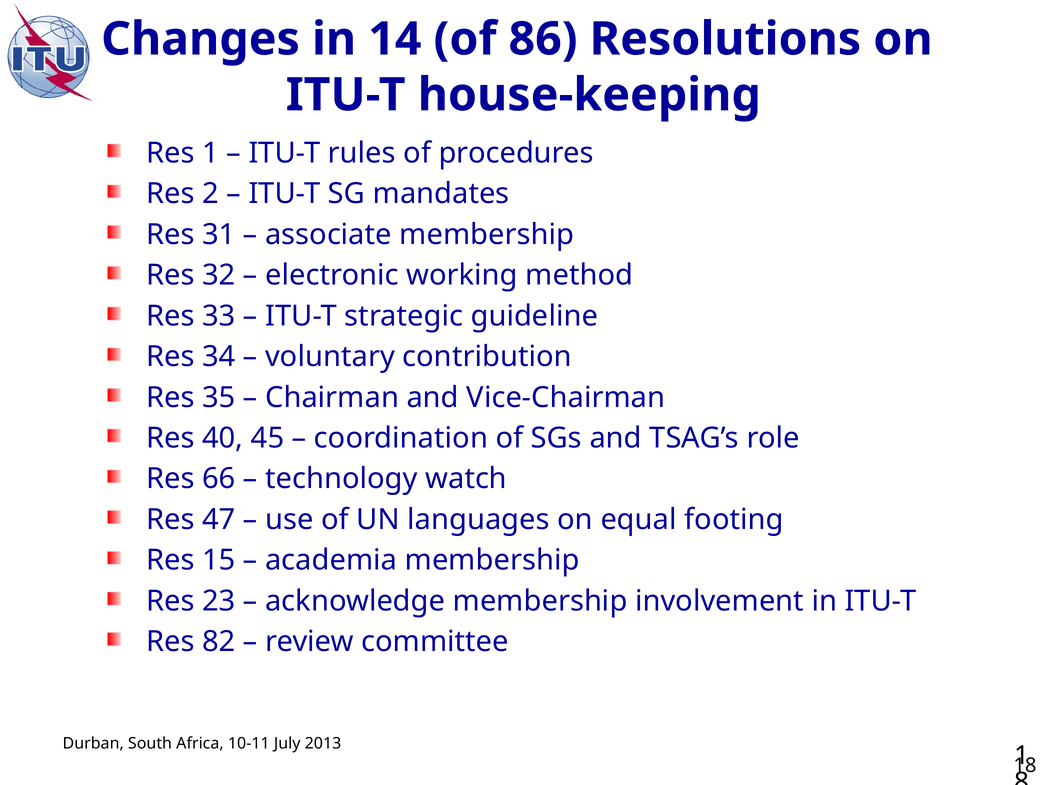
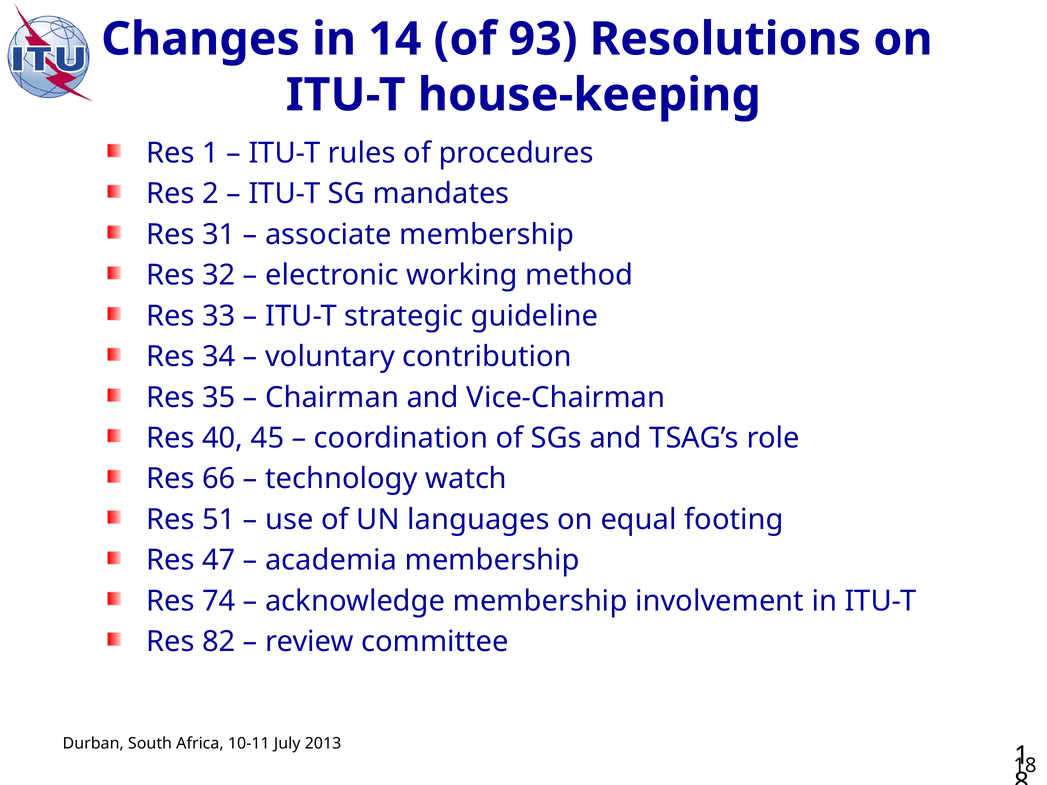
86: 86 -> 93 (543, 39)
47: 47 -> 51 (219, 520)
15: 15 -> 47 (219, 560)
23: 23 -> 74 (219, 601)
